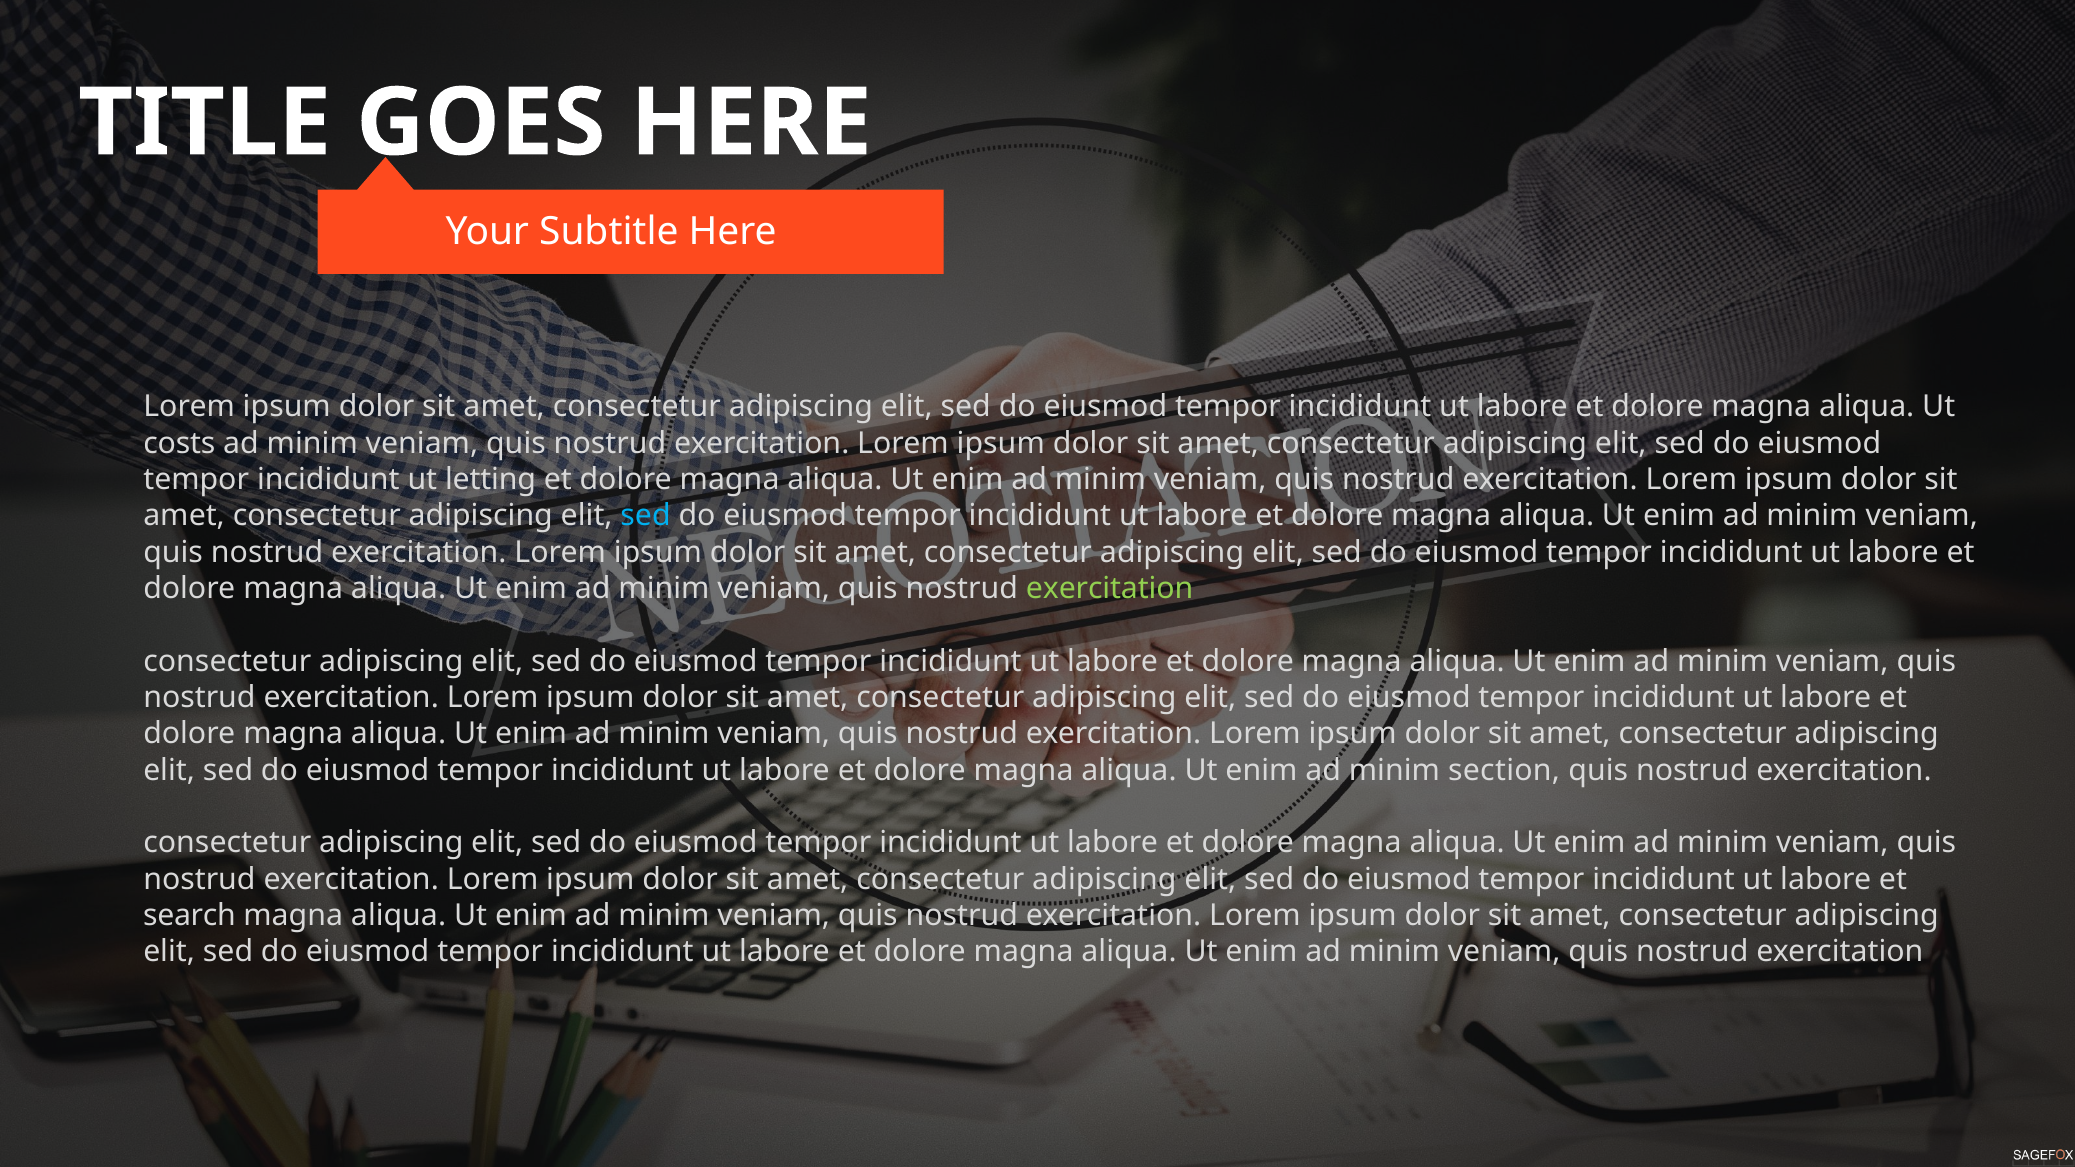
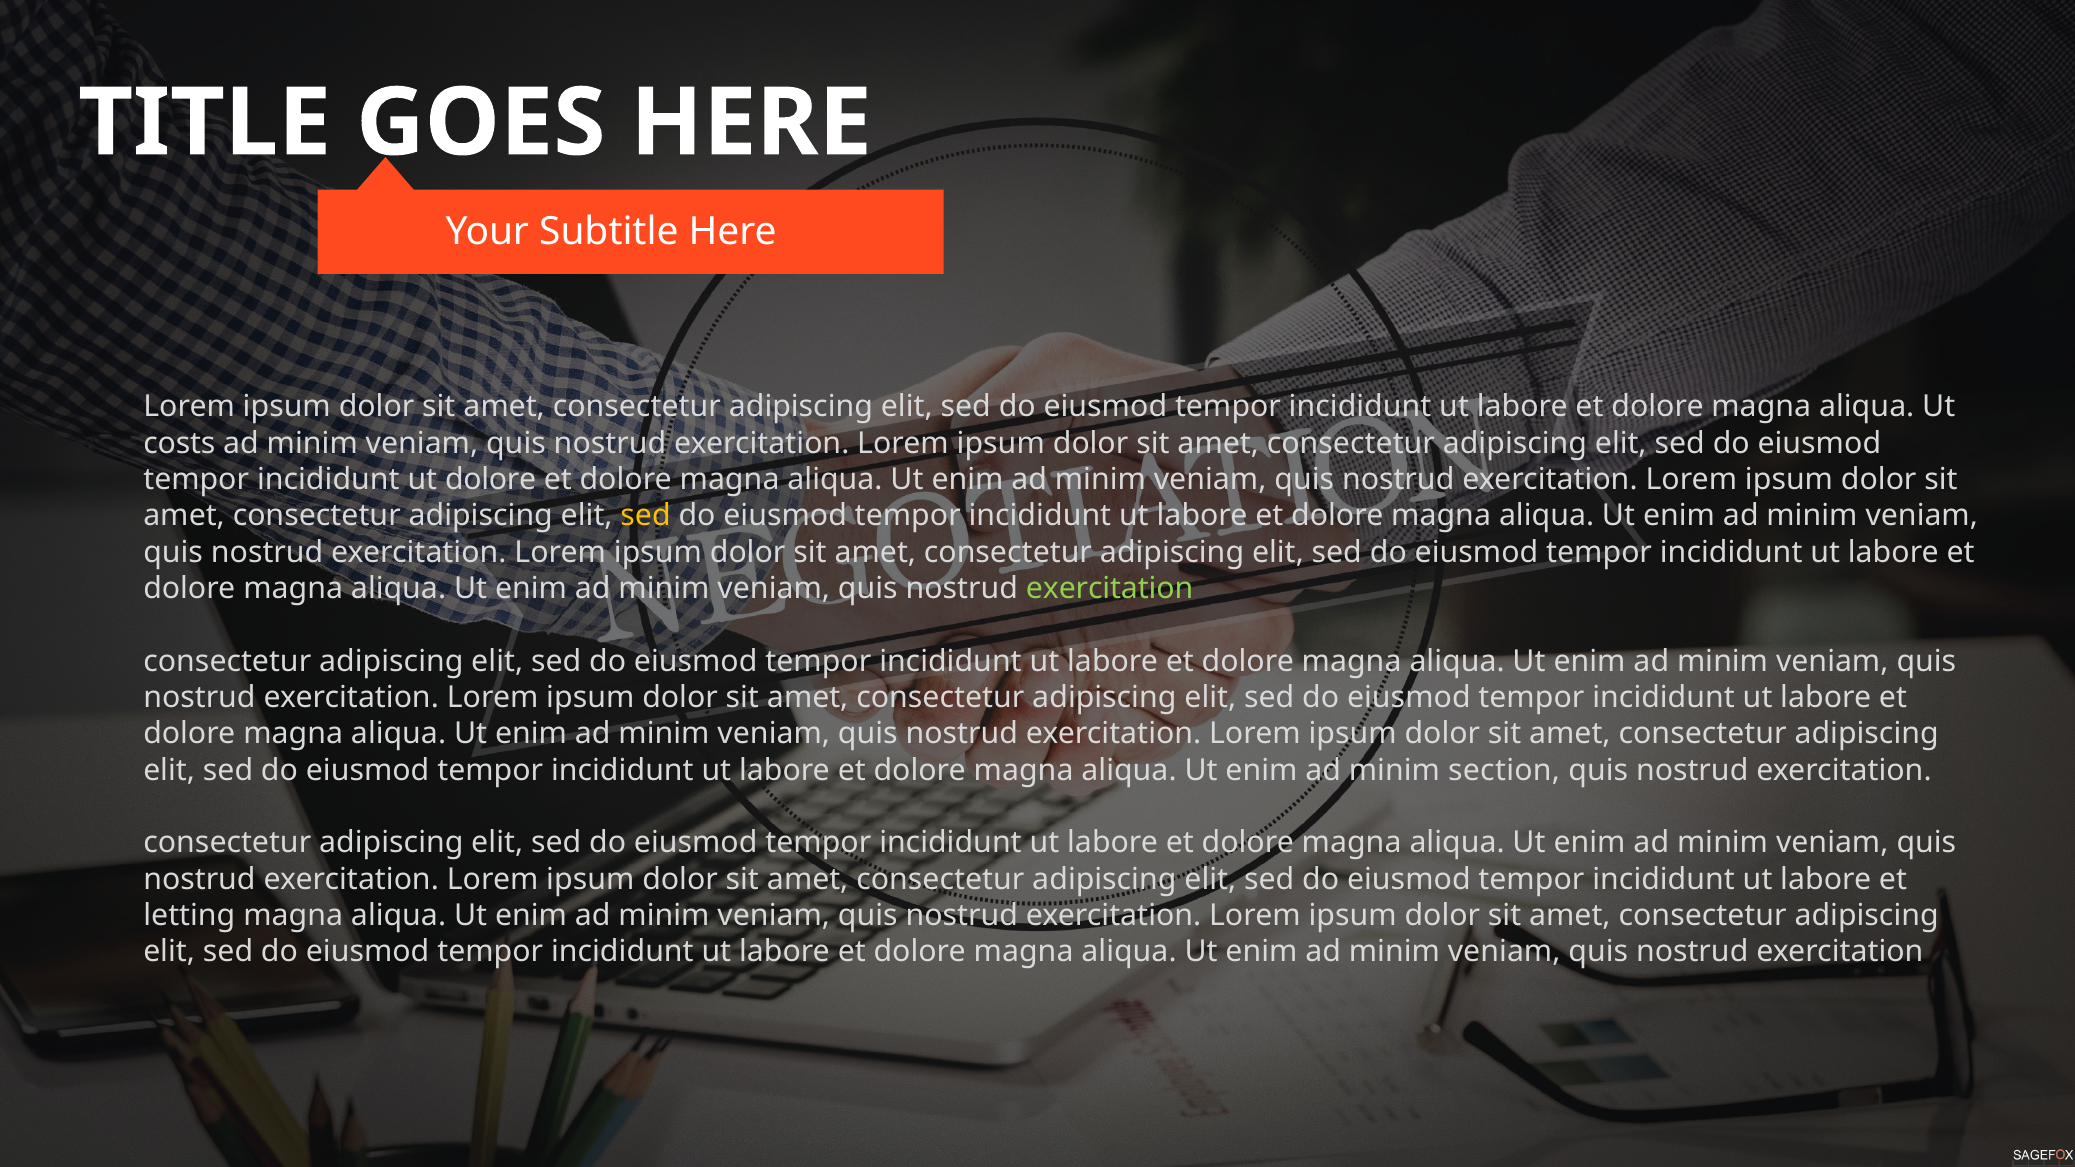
ut letting: letting -> dolore (491, 480)
sed colour: light blue -> yellow (646, 516)
search: search -> letting (189, 916)
